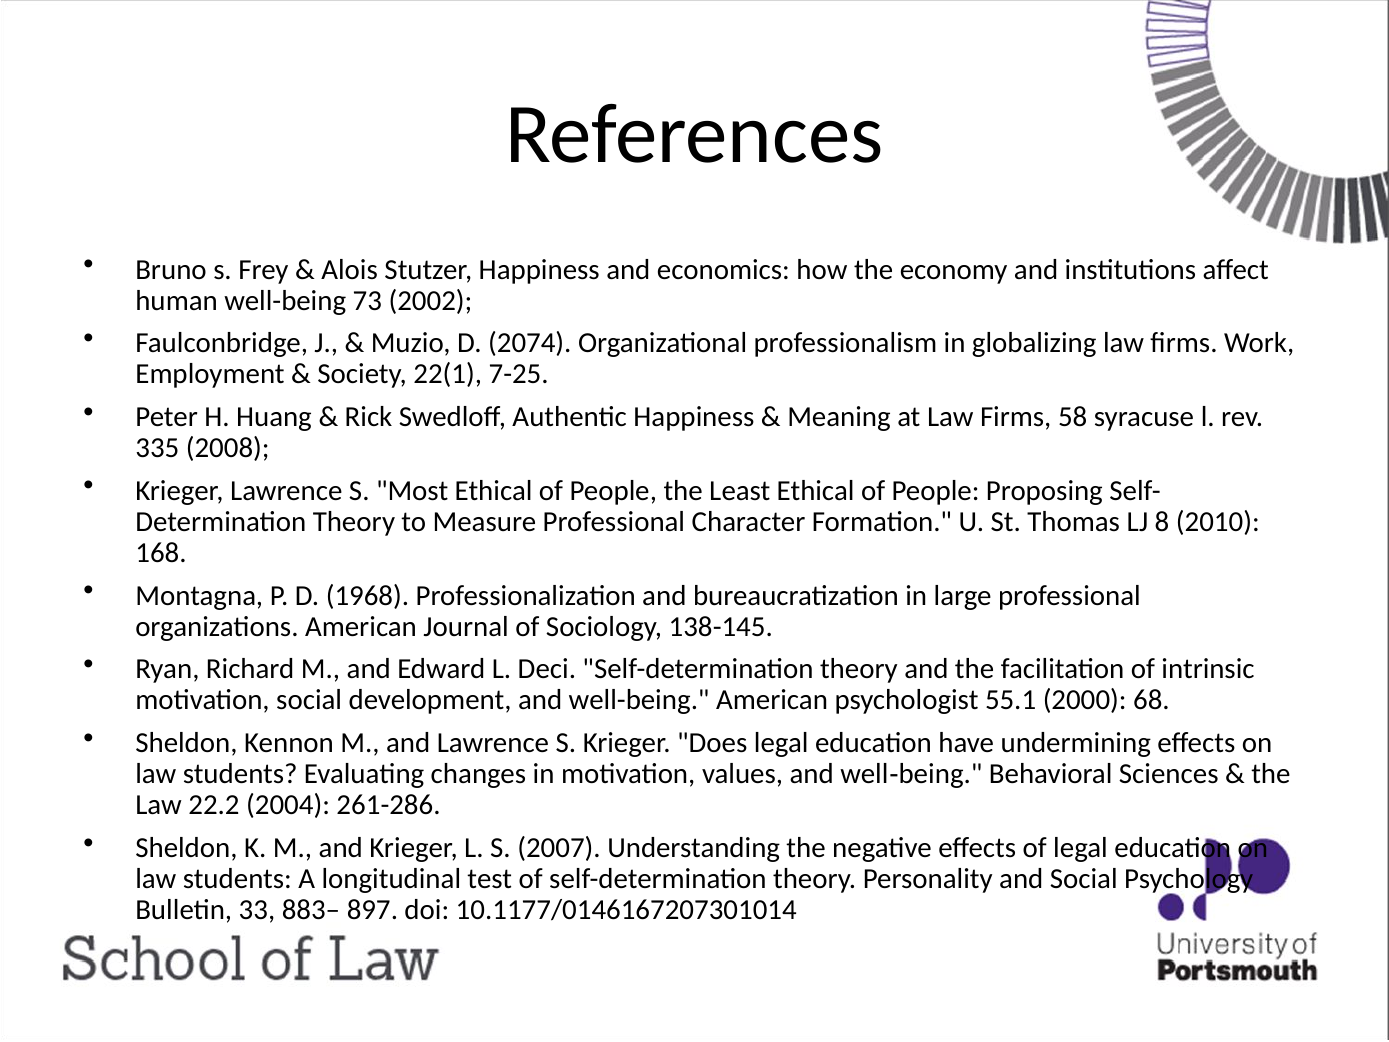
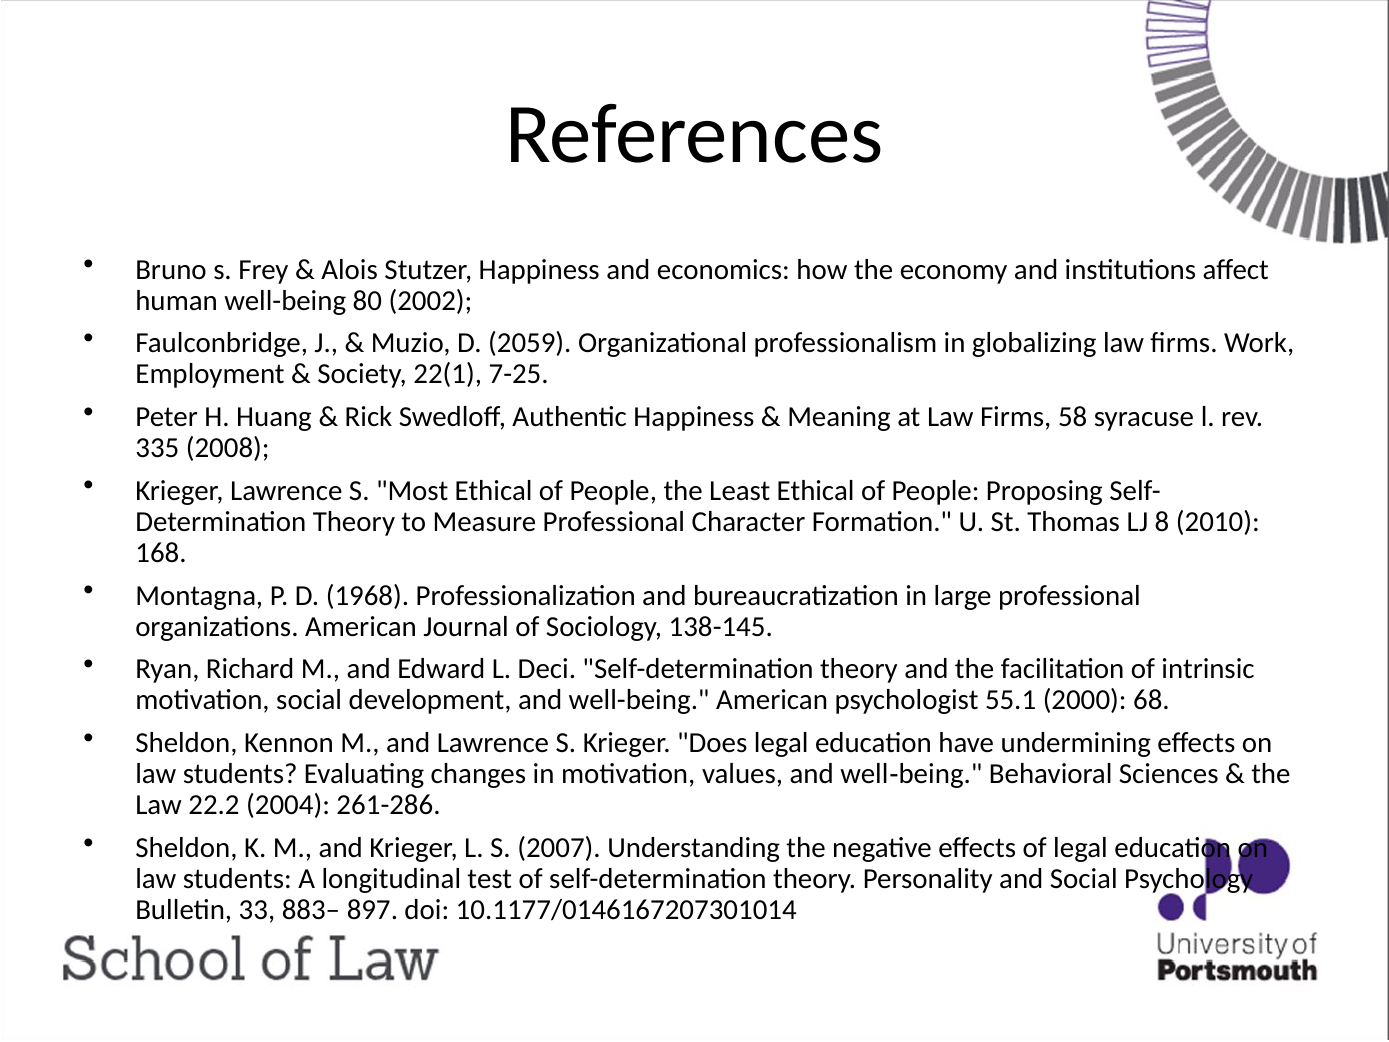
73: 73 -> 80 (367, 301)
2074: 2074 -> 2059 (530, 343)
